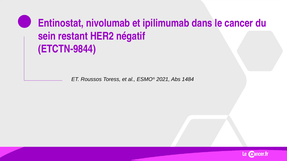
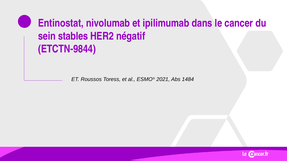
restant: restant -> stables (73, 36)
